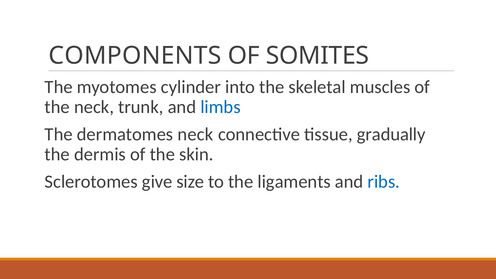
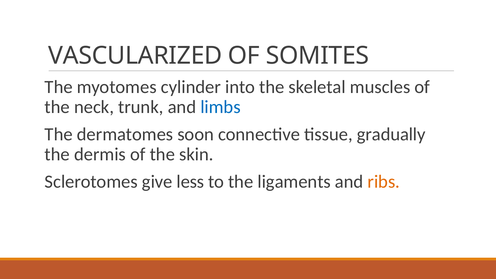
COMPONENTS: COMPONENTS -> VASCULARIZED (135, 56)
dermatomes neck: neck -> soon (196, 134)
size: size -> less (190, 182)
ribs colour: blue -> orange (384, 182)
